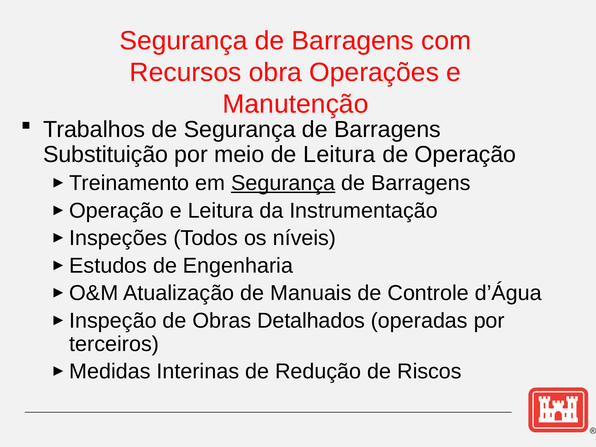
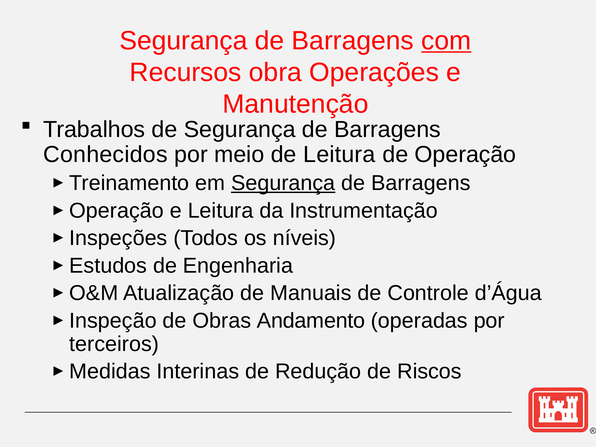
com underline: none -> present (446, 41)
Substituição: Substituição -> Conhecidos (105, 155)
Detalhados: Detalhados -> Andamento (311, 321)
